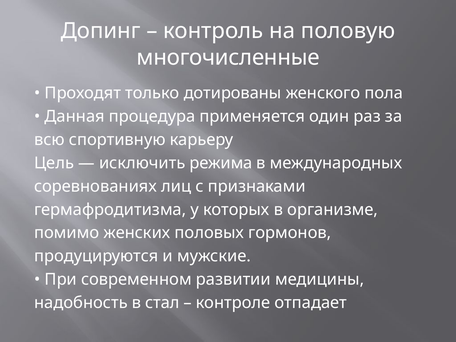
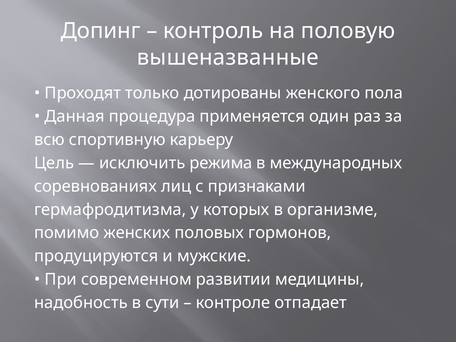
многочисленные: многочисленные -> вышеназванные (228, 57)
стал: стал -> сути (162, 303)
